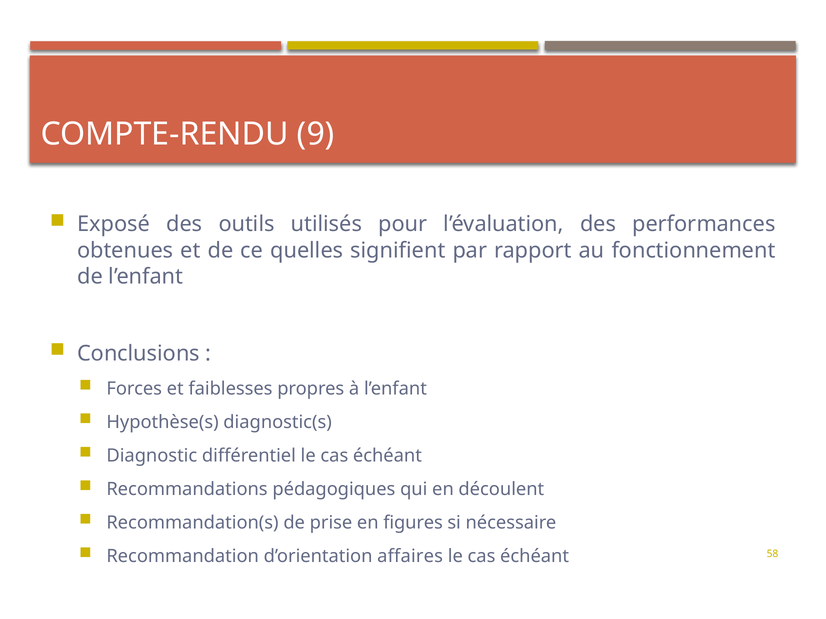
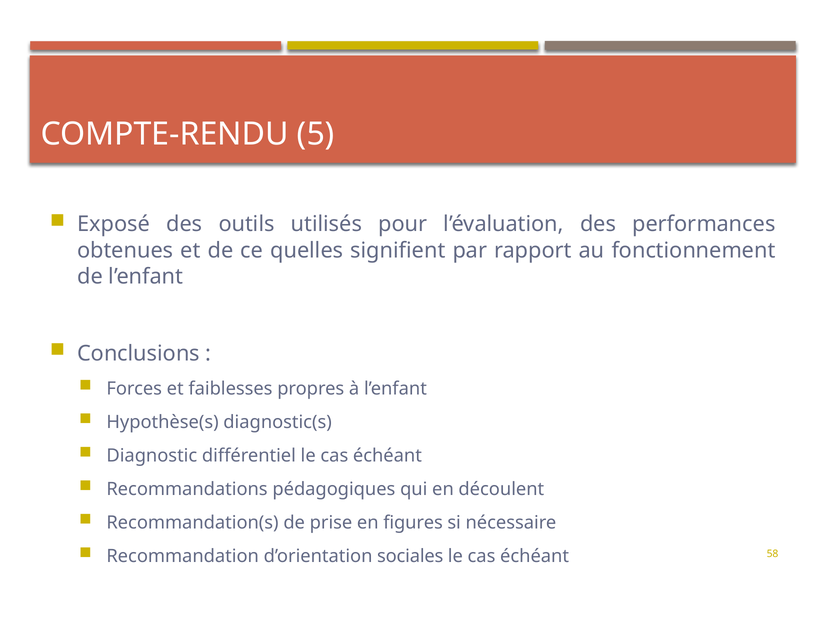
9: 9 -> 5 (316, 134)
affaires: affaires -> sociales (410, 557)
